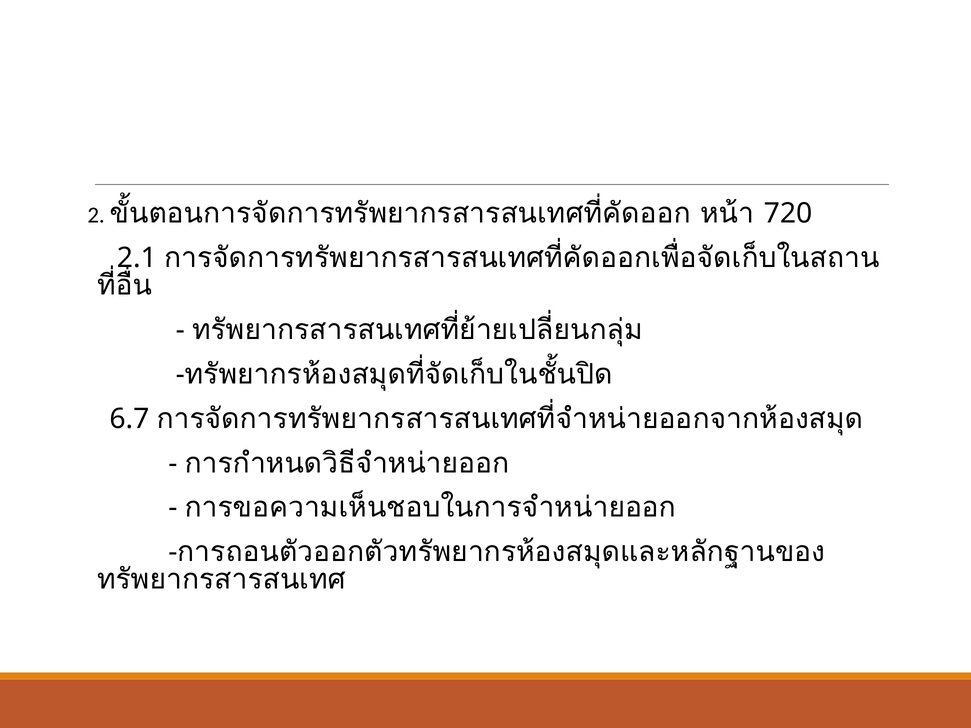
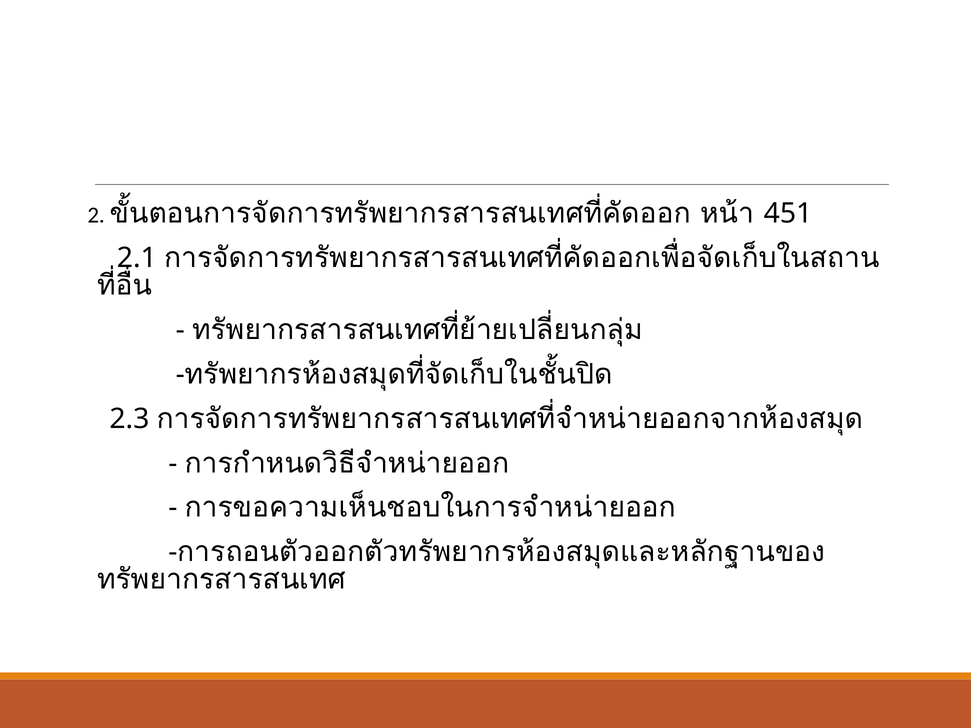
720: 720 -> 451 (788, 214)
6.7: 6.7 -> 2.3 (129, 419)
